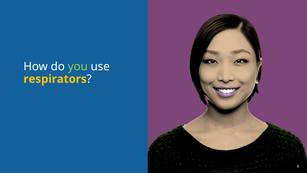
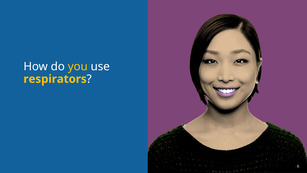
you colour: light green -> yellow (78, 66)
